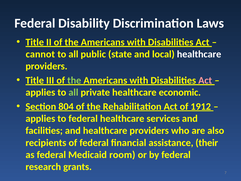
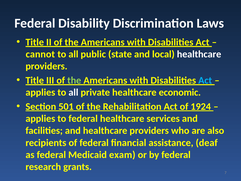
Act colour: pink -> light blue (205, 80)
all colour: light green -> white (73, 92)
804: 804 -> 501 (66, 106)
1912: 1912 -> 1924 (201, 106)
their: their -> deaf (207, 142)
room: room -> exam (122, 155)
